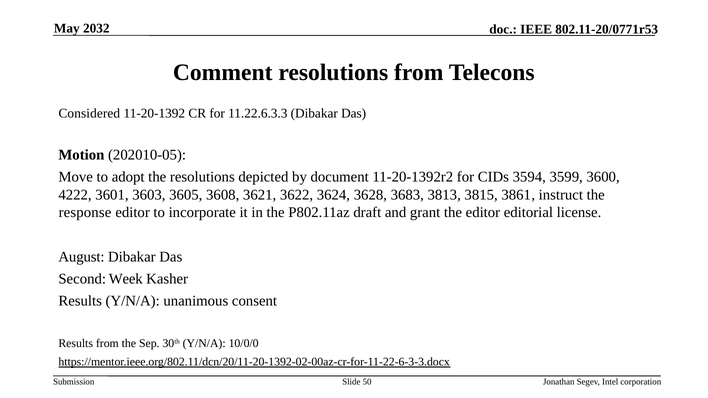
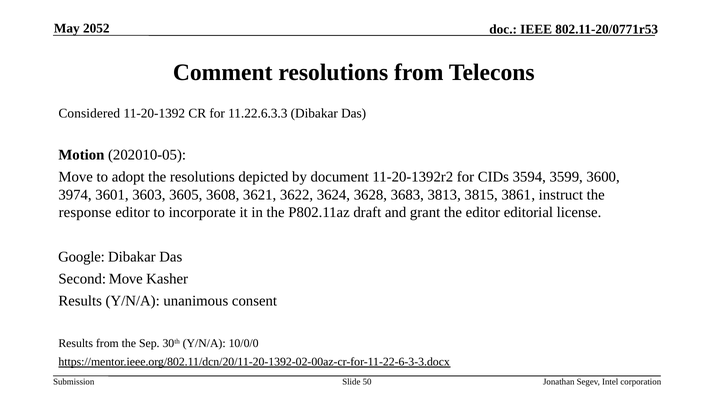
2032: 2032 -> 2052 (96, 28)
4222: 4222 -> 3974 (75, 195)
August: August -> Google (81, 257)
Second Week: Week -> Move (126, 279)
